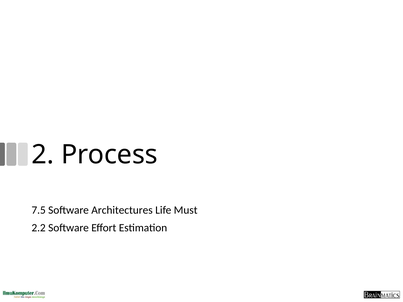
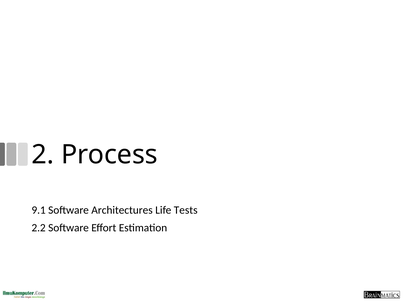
7.5: 7.5 -> 9.1 (39, 210)
Must: Must -> Tests (186, 210)
